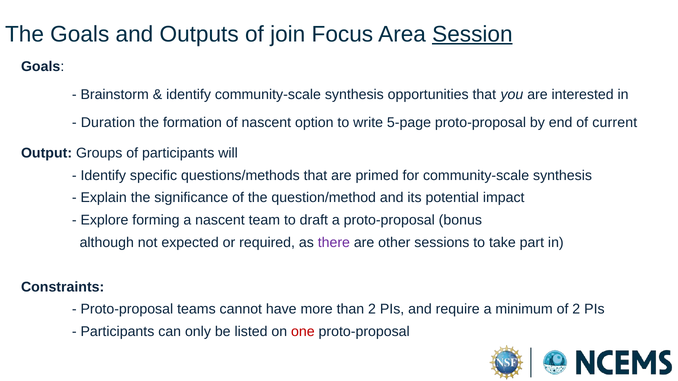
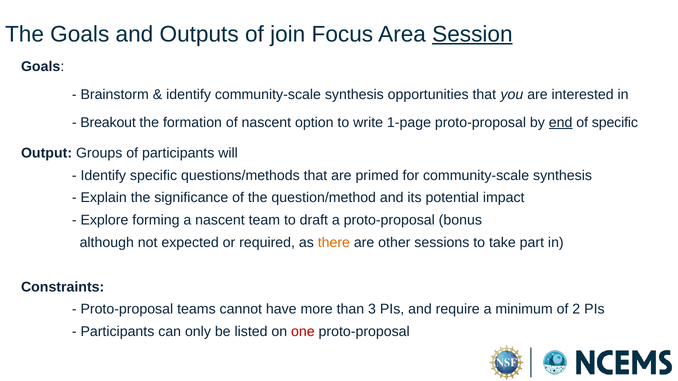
Duration: Duration -> Breakout (108, 123)
5-page: 5-page -> 1-page (409, 123)
end underline: none -> present (561, 123)
of current: current -> specific (615, 123)
there colour: purple -> orange (334, 243)
than 2: 2 -> 3 (372, 310)
